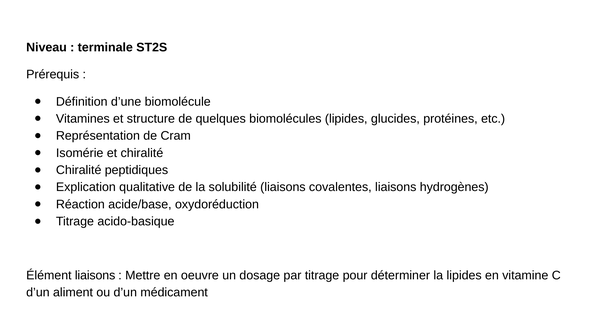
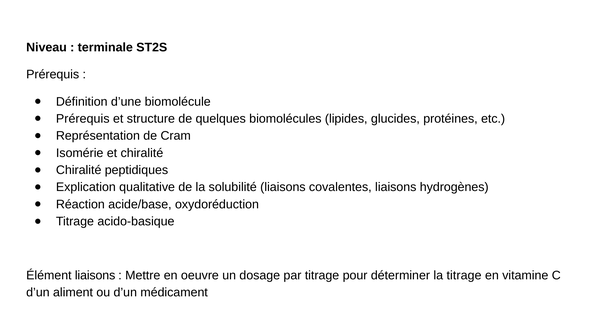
Vitamines: Vitamines -> Prérequis (83, 119)
la lipides: lipides -> titrage (464, 275)
